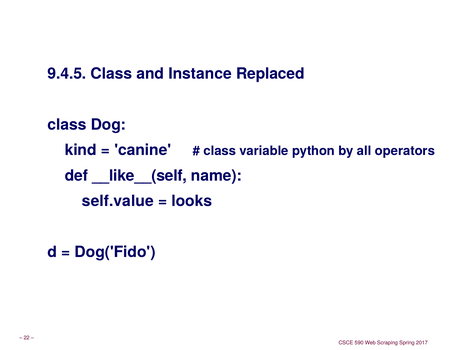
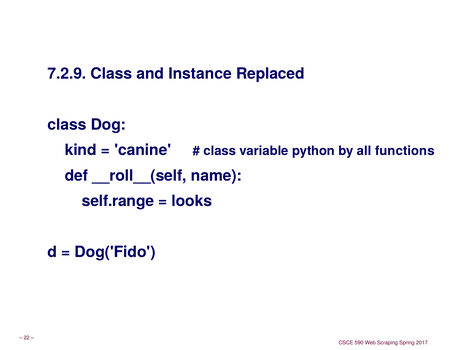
9.4.5: 9.4.5 -> 7.2.9 (67, 74)
operators: operators -> functions (405, 151)
__like__(self: __like__(self -> __roll__(self (139, 176)
self.value: self.value -> self.range (118, 201)
